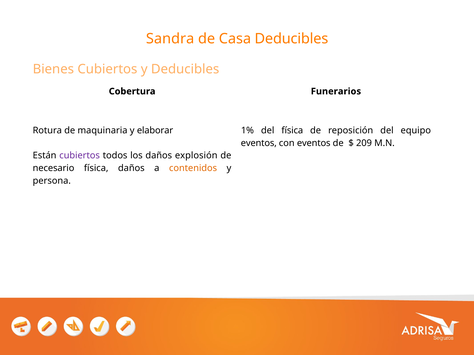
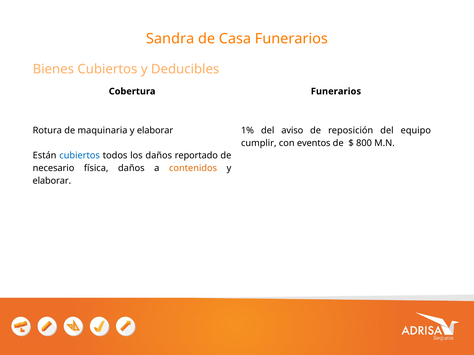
Casa Deducibles: Deducibles -> Funerarios (291, 39)
del física: física -> aviso (292, 131)
eventos: eventos -> cumplir (259, 143)
209: 209 -> 800 (364, 143)
cubiertos colour: purple -> blue (80, 156)
explosión: explosión -> reportado (196, 156)
persona: persona -> elaborar (52, 181)
